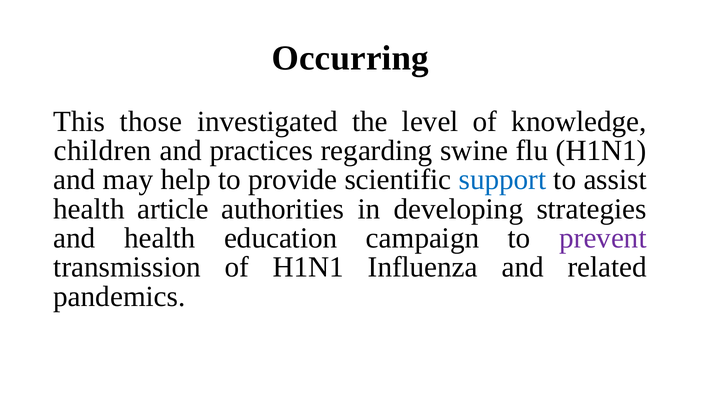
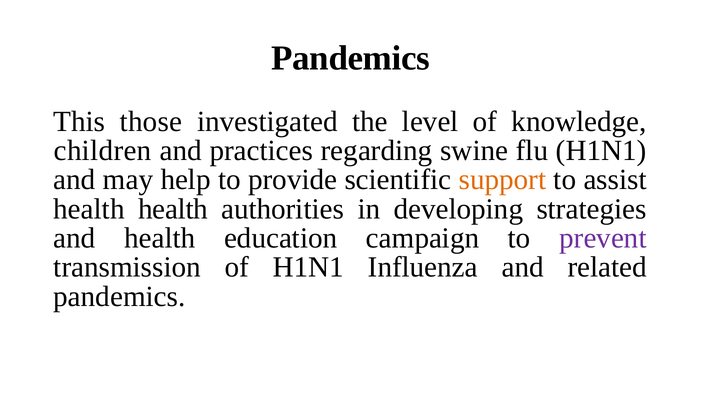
Occurring: Occurring -> Pandemics (351, 58)
support colour: blue -> orange (502, 179)
health article: article -> health (173, 209)
